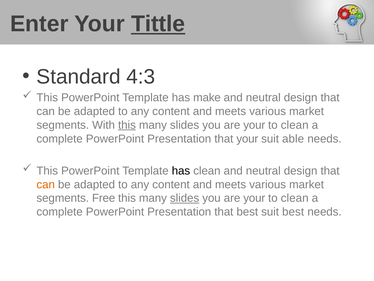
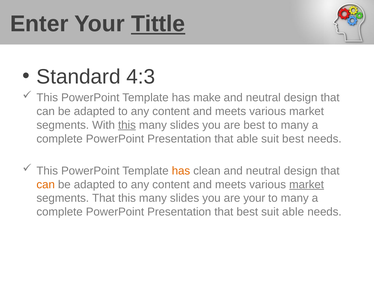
your: your -> best (254, 125)
clean: clean -> many (295, 125)
that your: your -> able (247, 139)
suit able: able -> best (293, 139)
has colour: black -> orange (181, 170)
market underline: none -> present (307, 184)
segments Free: Free -> That (104, 198)
slides underline: present -> none (185, 198)
clean: clean -> many (295, 198)
suit best: best -> able (293, 212)
